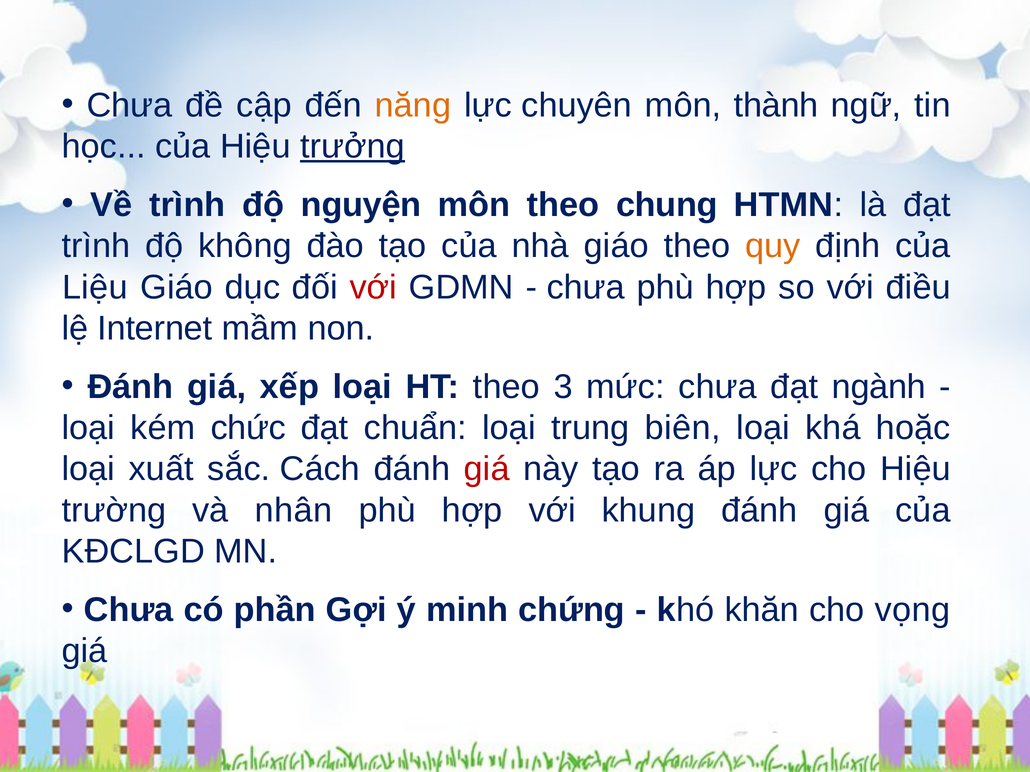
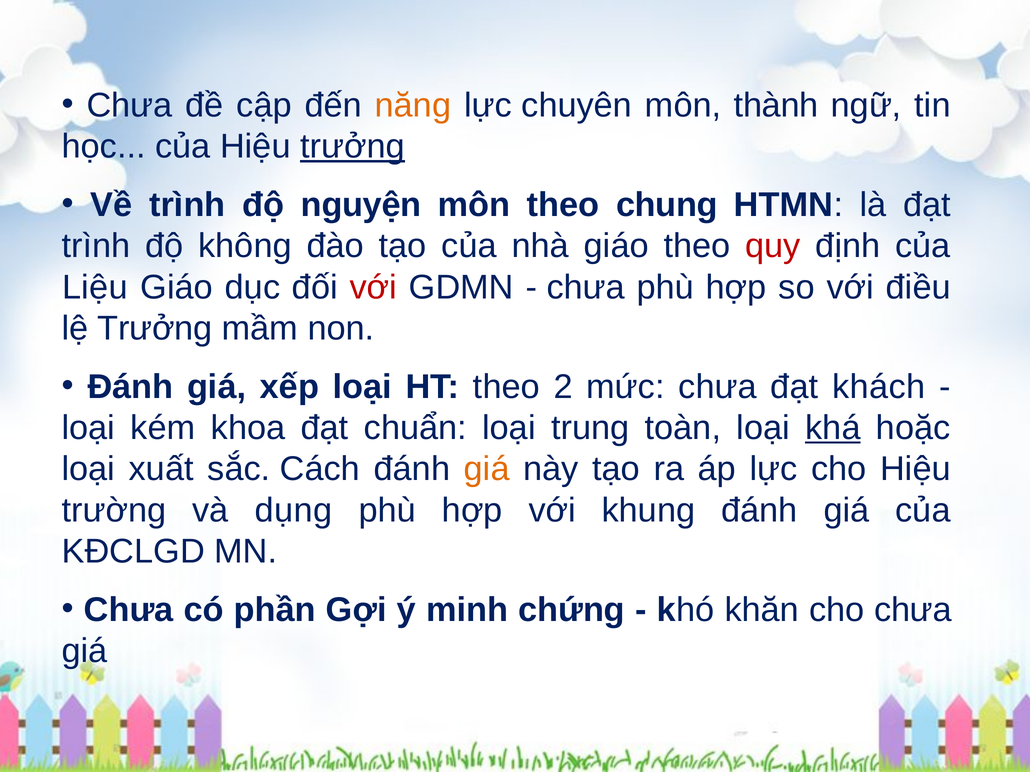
quy colour: orange -> red (773, 246)
lệ Internet: Internet -> Trưởng (155, 329)
3: 3 -> 2 (563, 387)
ngành: ngành -> khách (879, 387)
chức: chức -> khoa (248, 428)
biên: biên -> toàn (683, 428)
khá underline: none -> present (833, 428)
giá colour: red -> orange (487, 469)
nhân: nhân -> dụng (293, 511)
cho vọng: vọng -> chưa (913, 610)
